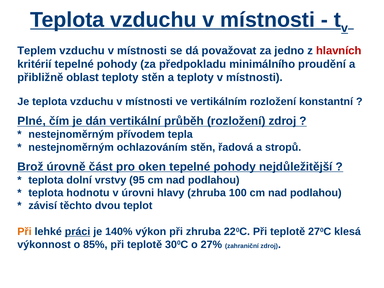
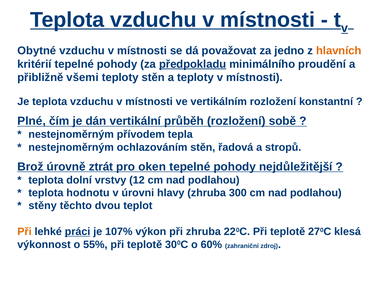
Teplem: Teplem -> Obytné (37, 51)
hlavních colour: red -> orange (339, 51)
předpokladu underline: none -> present (193, 64)
oblast: oblast -> všemi (83, 78)
rozložení zdroj: zdroj -> sobě (282, 121)
část: část -> ztrát (101, 167)
95: 95 -> 12 (137, 180)
100: 100 -> 300 (238, 193)
závisí: závisí -> stěny (43, 206)
140%: 140% -> 107% (119, 232)
85%: 85% -> 55% (95, 245)
27%: 27% -> 60% (211, 245)
